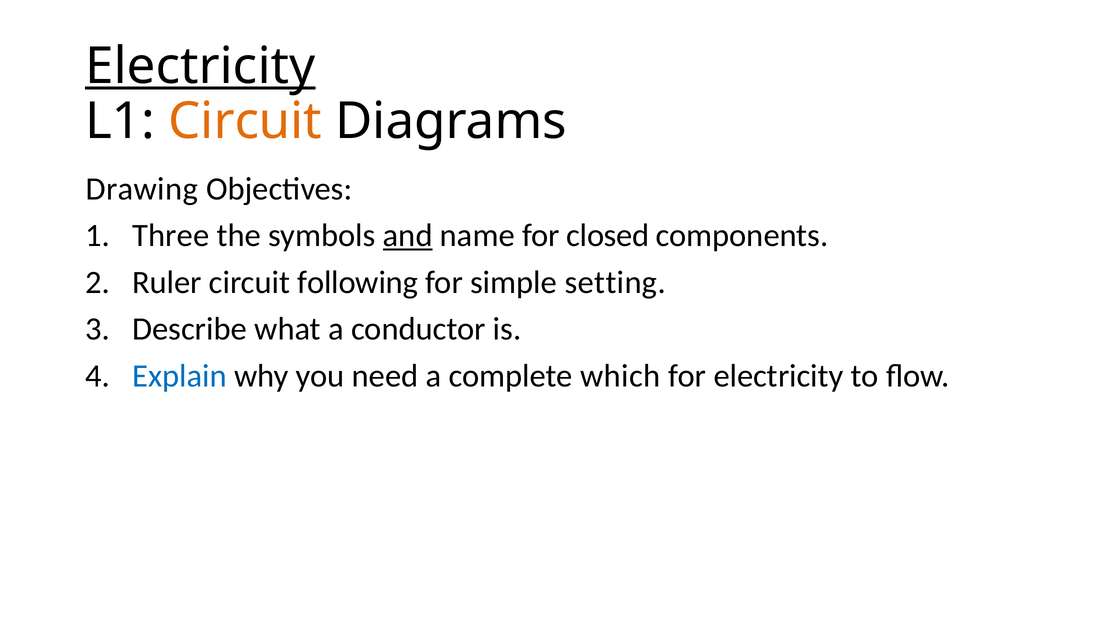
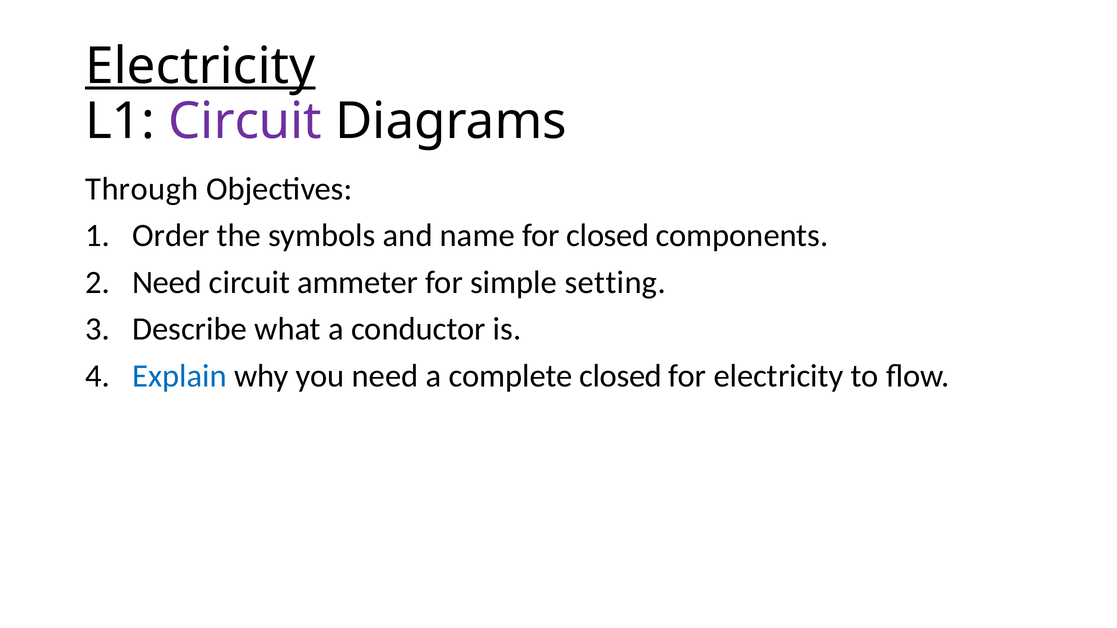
Circuit colour: orange -> purple (245, 121)
Drawing: Drawing -> Through (142, 189)
Three: Three -> Order (171, 236)
and underline: present -> none (408, 236)
Ruler: Ruler -> Need (167, 283)
following: following -> ammeter (358, 283)
complete which: which -> closed (621, 376)
